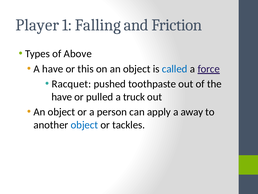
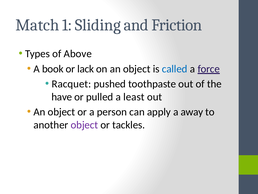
Player: Player -> Match (37, 25)
Falling: Falling -> Sliding (98, 25)
A have: have -> book (53, 69)
this: this -> lack (86, 69)
truck: truck -> least (134, 97)
object colour: blue -> purple (84, 125)
